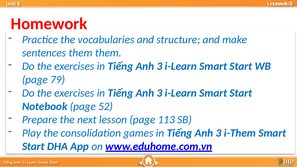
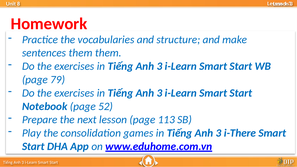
i-Them: i-Them -> i-There (240, 133)
